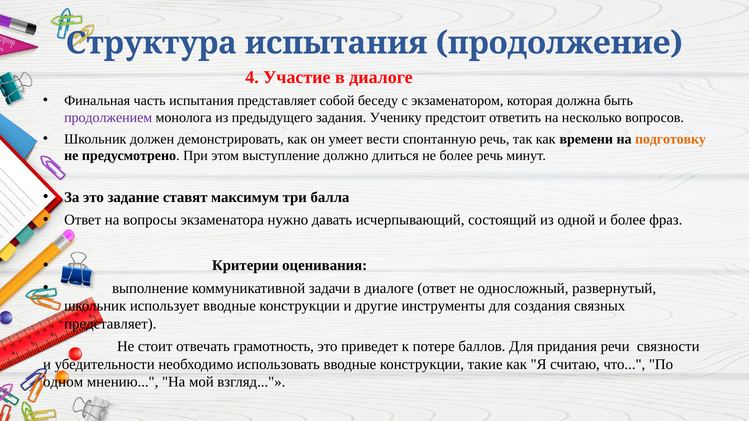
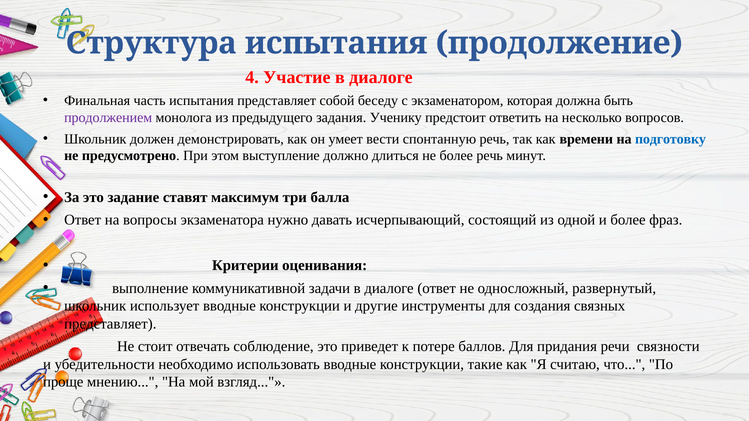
подготовку colour: orange -> blue (670, 139)
грамотность: грамотность -> соблюдение (274, 347)
одном: одном -> проще (63, 382)
